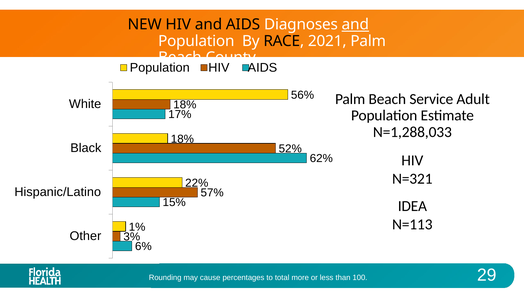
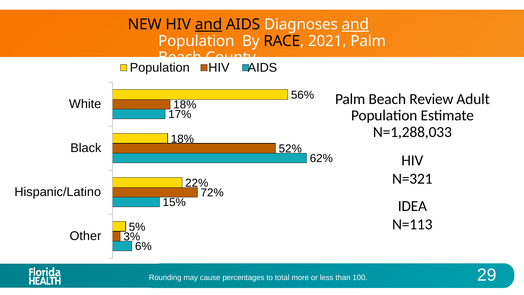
and underline: none -> present (209, 25)
Service: Service -> Review (431, 99)
57%: 57% -> 72% (212, 193)
1%: 1% -> 5% (137, 227)
